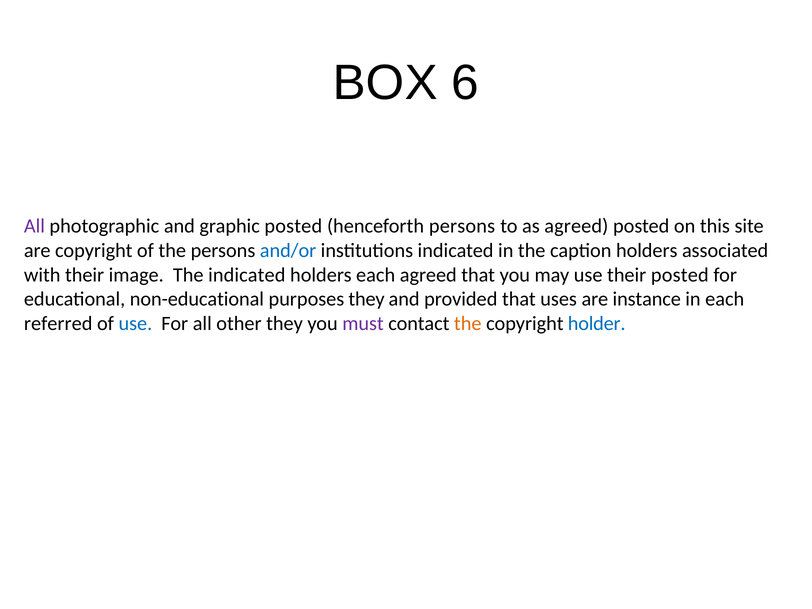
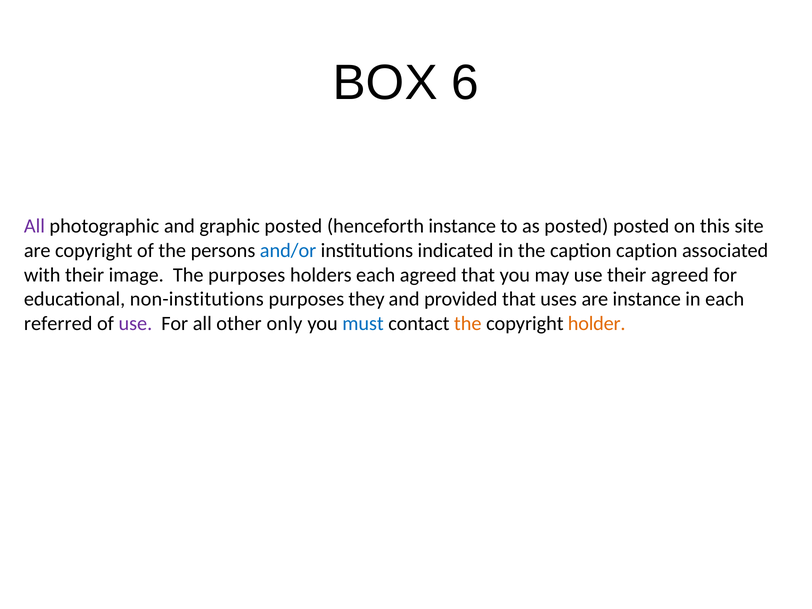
henceforth persons: persons -> instance (462, 226)
as agreed: agreed -> posted (576, 226)
caption holders: holders -> caption (647, 251)
The indicated: indicated -> purposes (247, 275)
their posted: posted -> agreed (680, 275)
non-educational: non-educational -> non-institutions (197, 299)
use colour: blue -> purple (135, 324)
other they: they -> only (284, 324)
must colour: purple -> blue (363, 324)
holder colour: blue -> orange (597, 324)
